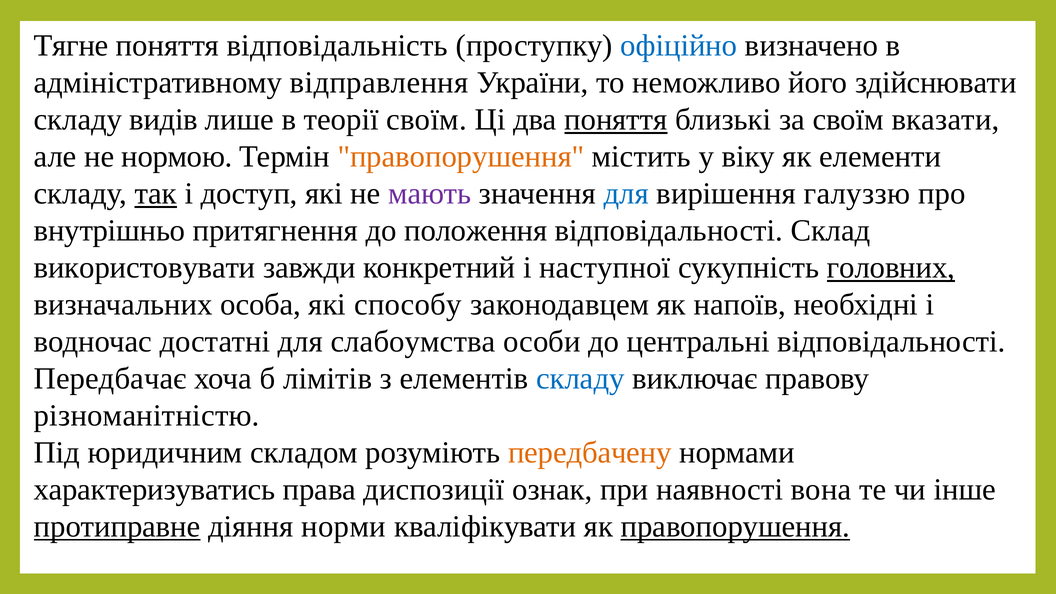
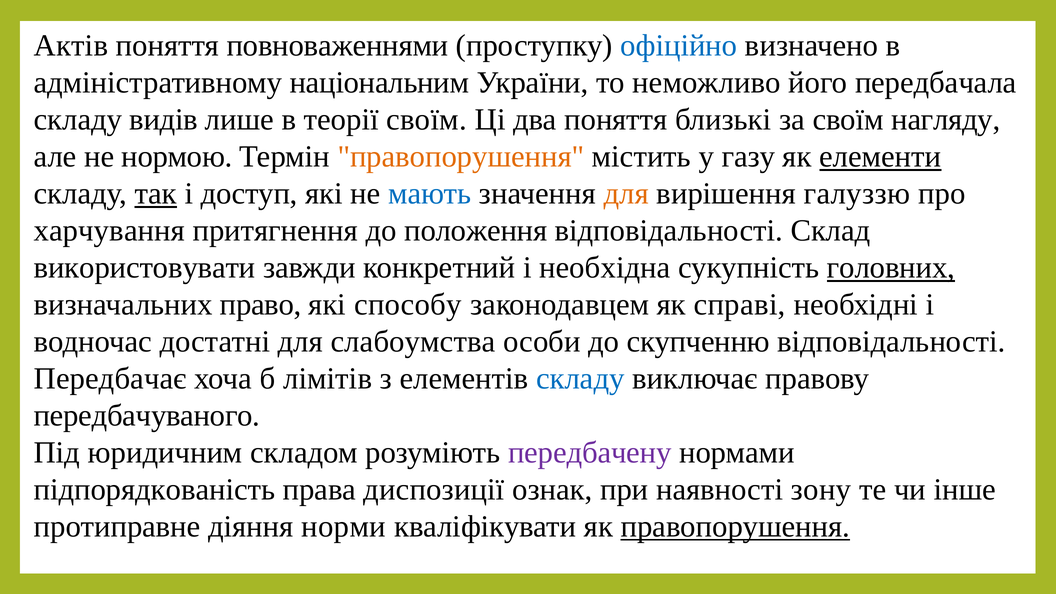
Тягне: Тягне -> Актів (71, 46)
відповідальність: відповідальність -> повноваженнями (337, 46)
відправлення: відправлення -> національним (379, 83)
здійснювати: здійснювати -> передбачала (936, 83)
поняття underline: present -> none (616, 120)
вказати: вказати -> нагляду (946, 120)
віку: віку -> газу (748, 157)
елементи underline: none -> present (880, 157)
мають colour: purple -> blue (430, 194)
для colour: blue -> orange (626, 194)
внутрішньо: внутрішньо -> харчування (109, 231)
наступної: наступної -> необхідна (605, 268)
особа: особа -> право (261, 305)
напоїв: напоїв -> справі (740, 305)
центральні: центральні -> скупченню (698, 342)
різноманітністю: різноманітністю -> передбачуваного (147, 416)
передбачену colour: orange -> purple (590, 453)
характеризуватись: характеризуватись -> підпорядкованість (154, 490)
вона: вона -> зону (821, 490)
протиправне underline: present -> none (117, 527)
